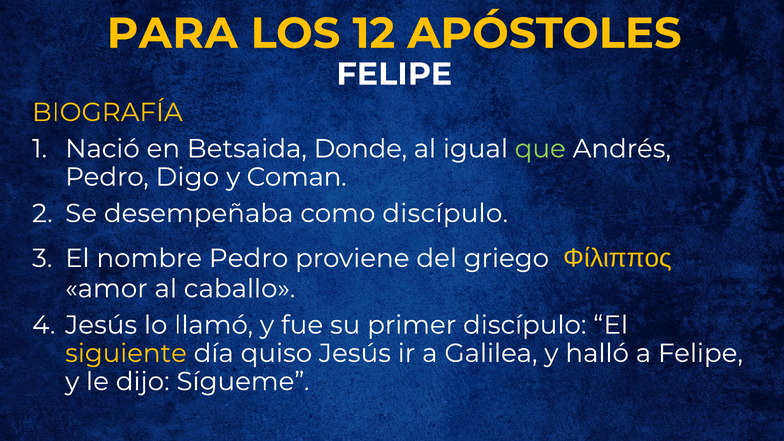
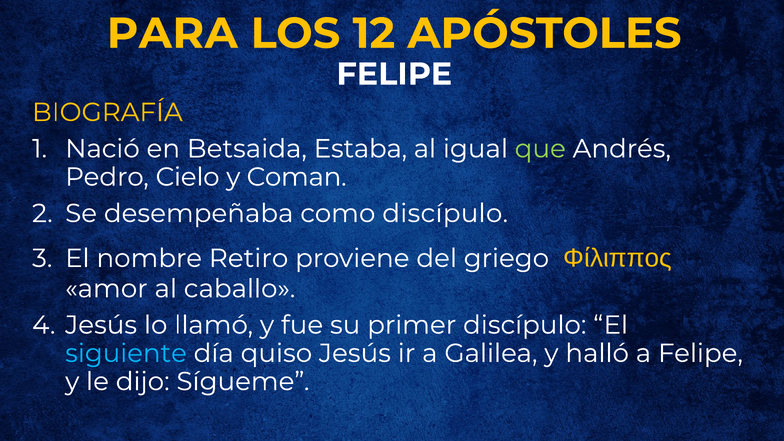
Donde: Donde -> Estaba (360, 149)
Digo: Digo -> Cielo (188, 177)
nombre Pedro: Pedro -> Retiro (249, 258)
siguiente colour: yellow -> light blue (126, 353)
